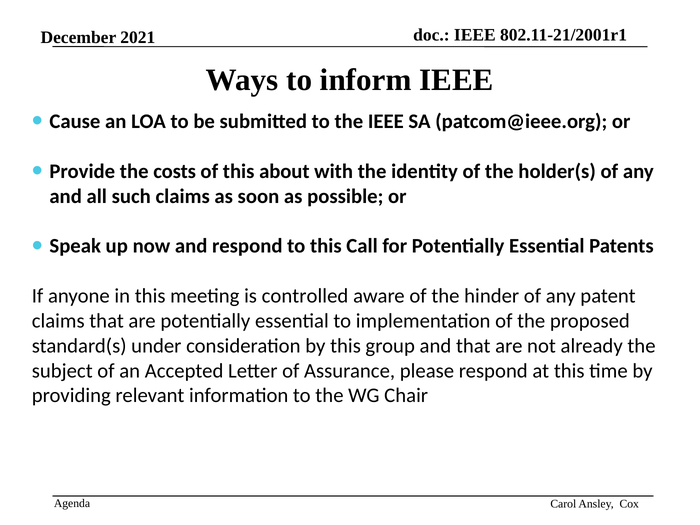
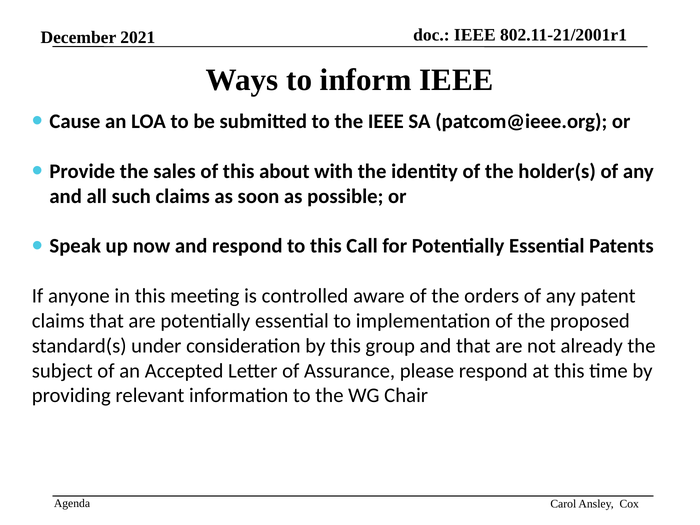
costs: costs -> sales (174, 171)
hinder: hinder -> orders (492, 296)
